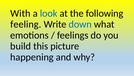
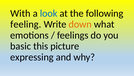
down colour: blue -> orange (80, 24)
build: build -> basic (21, 46)
happening: happening -> expressing (32, 57)
